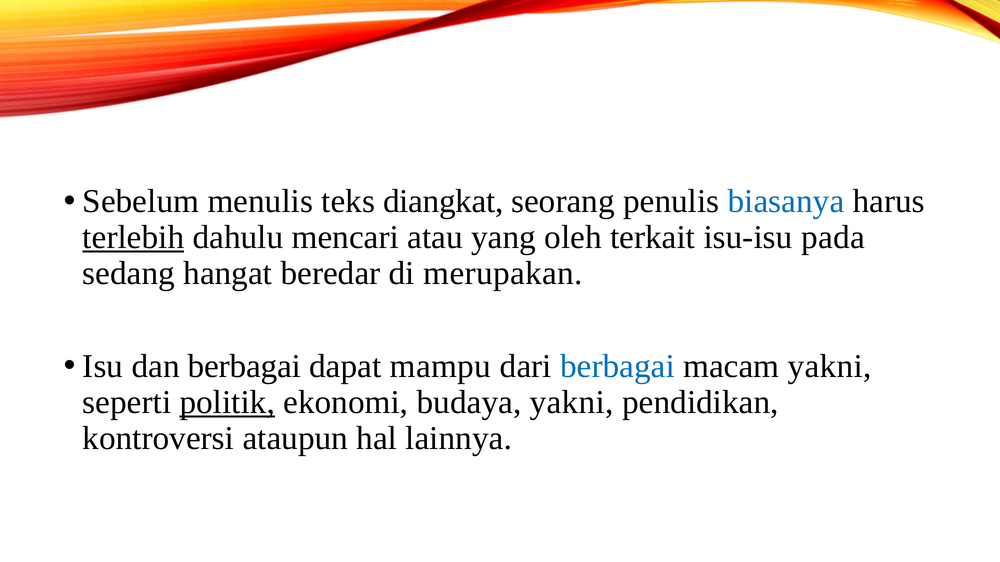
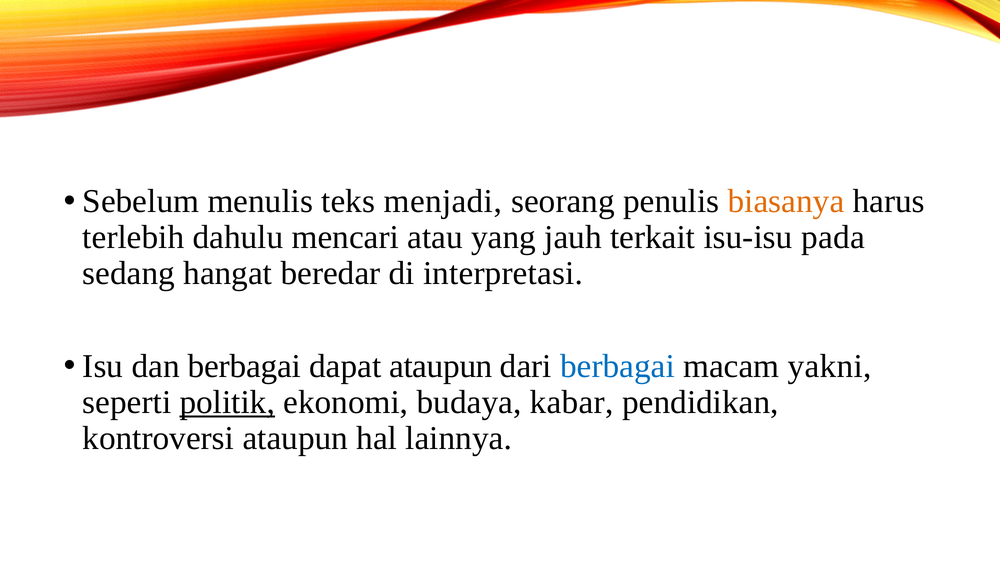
diangkat: diangkat -> menjadi (443, 202)
biasanya colour: blue -> orange (786, 202)
terlebih underline: present -> none (133, 238)
oleh: oleh -> jauh (573, 238)
merupakan: merupakan -> interpretasi (503, 274)
dapat mampu: mampu -> ataupun (441, 366)
budaya yakni: yakni -> kabar (572, 402)
